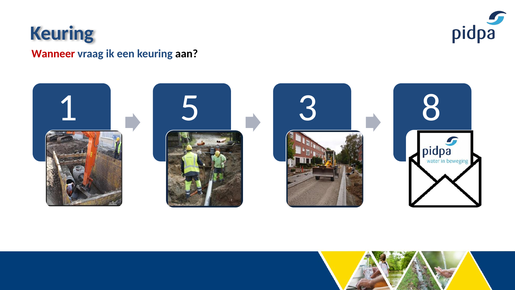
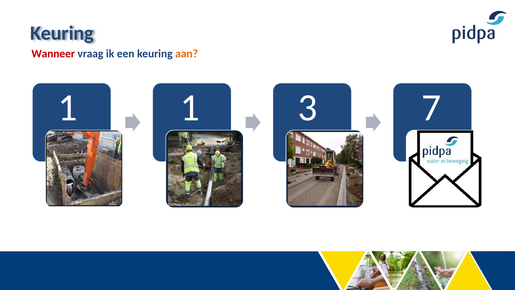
aan colour: black -> orange (187, 54)
1 5: 5 -> 1 (190, 108)
8: 8 -> 7 (431, 108)
